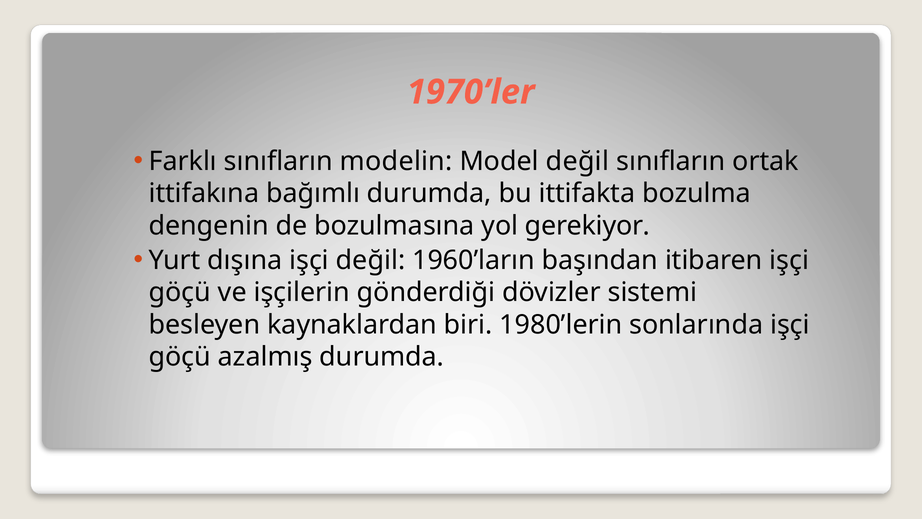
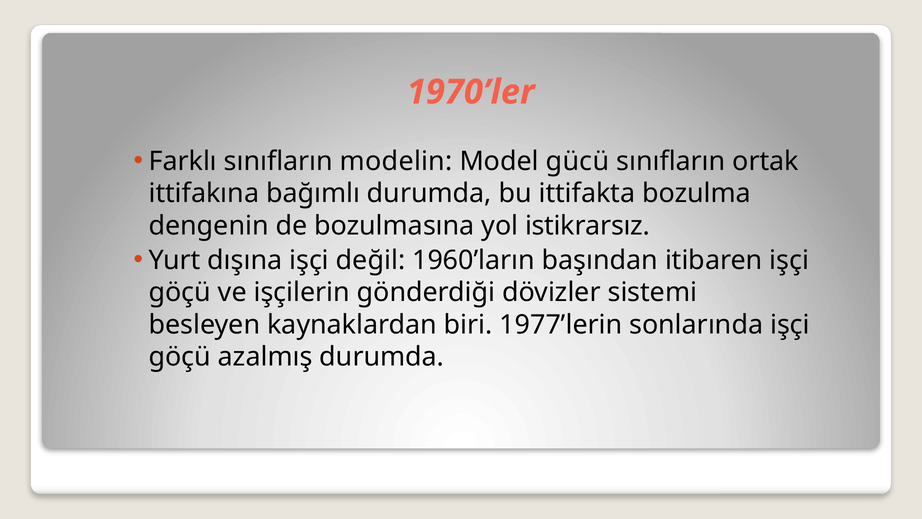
Model değil: değil -> gücü (577, 161)
gerekiyor: gerekiyor -> istikrarsız (588, 225)
1980’lerin: 1980’lerin -> 1977’lerin (561, 324)
